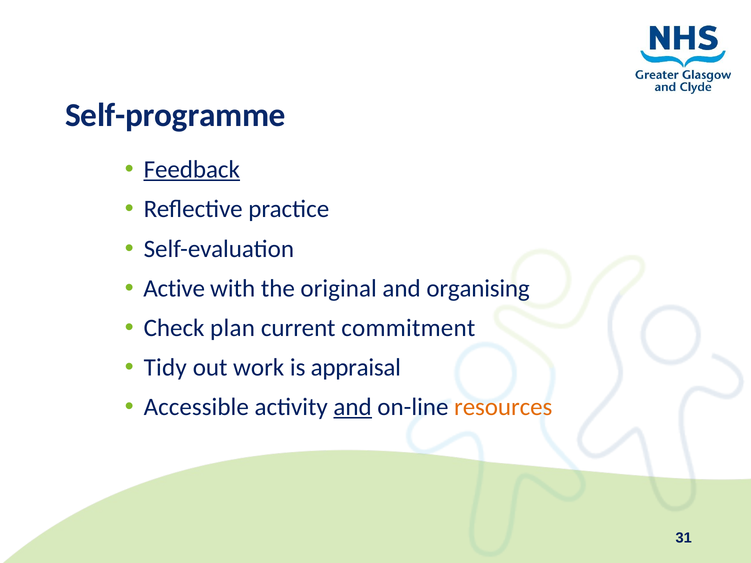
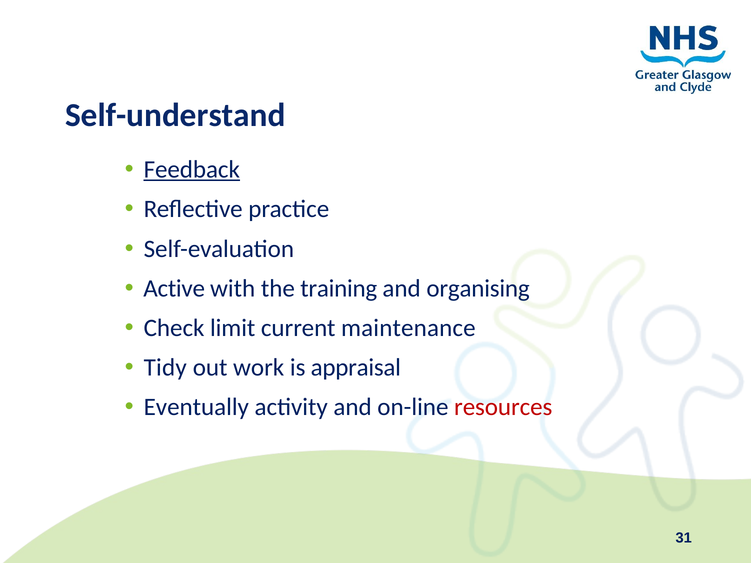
Self-programme: Self-programme -> Self-understand (175, 115)
original: original -> training (339, 288)
plan: plan -> limit (233, 328)
commitment: commitment -> maintenance (408, 328)
Accessible: Accessible -> Eventually (196, 407)
and underline: present -> none (353, 407)
resources colour: orange -> red (503, 407)
